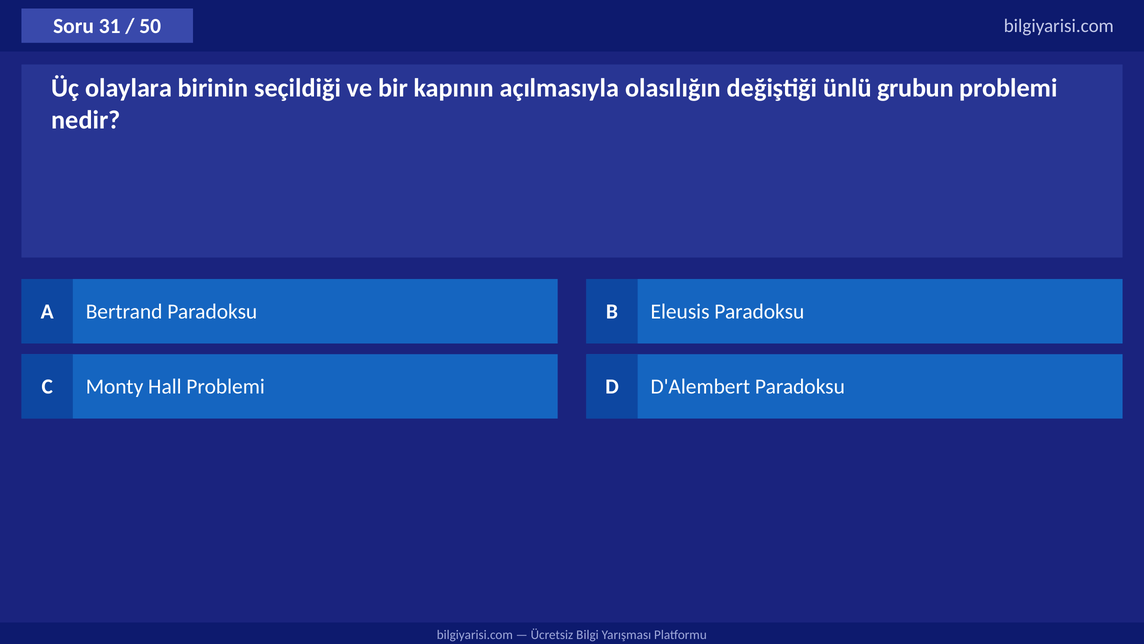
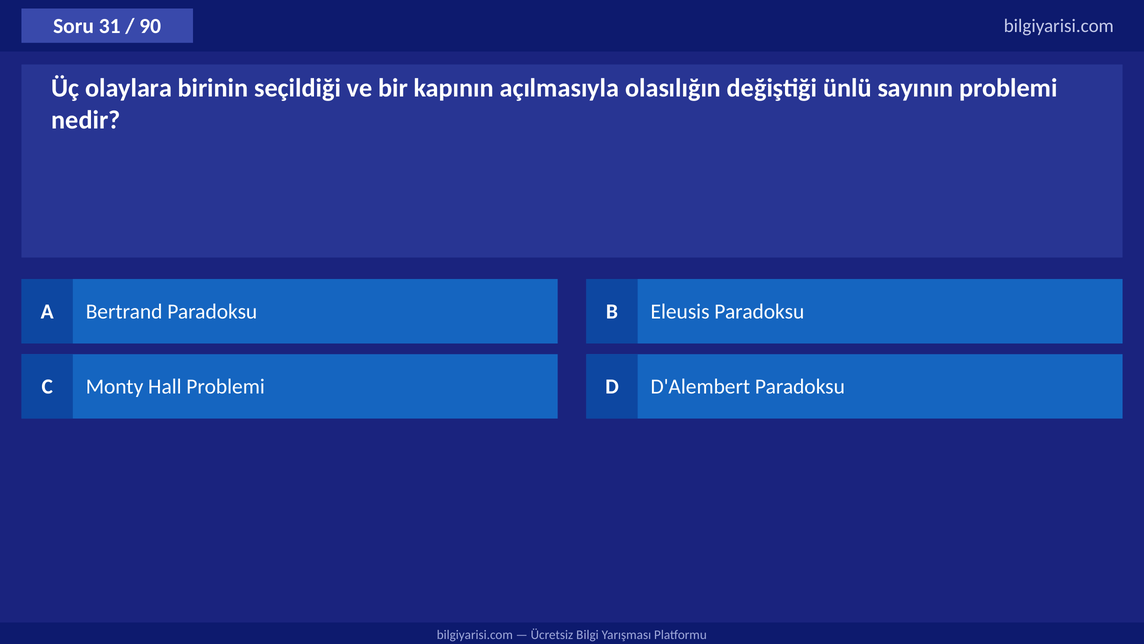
50: 50 -> 90 (150, 26)
grubun: grubun -> sayının (915, 88)
